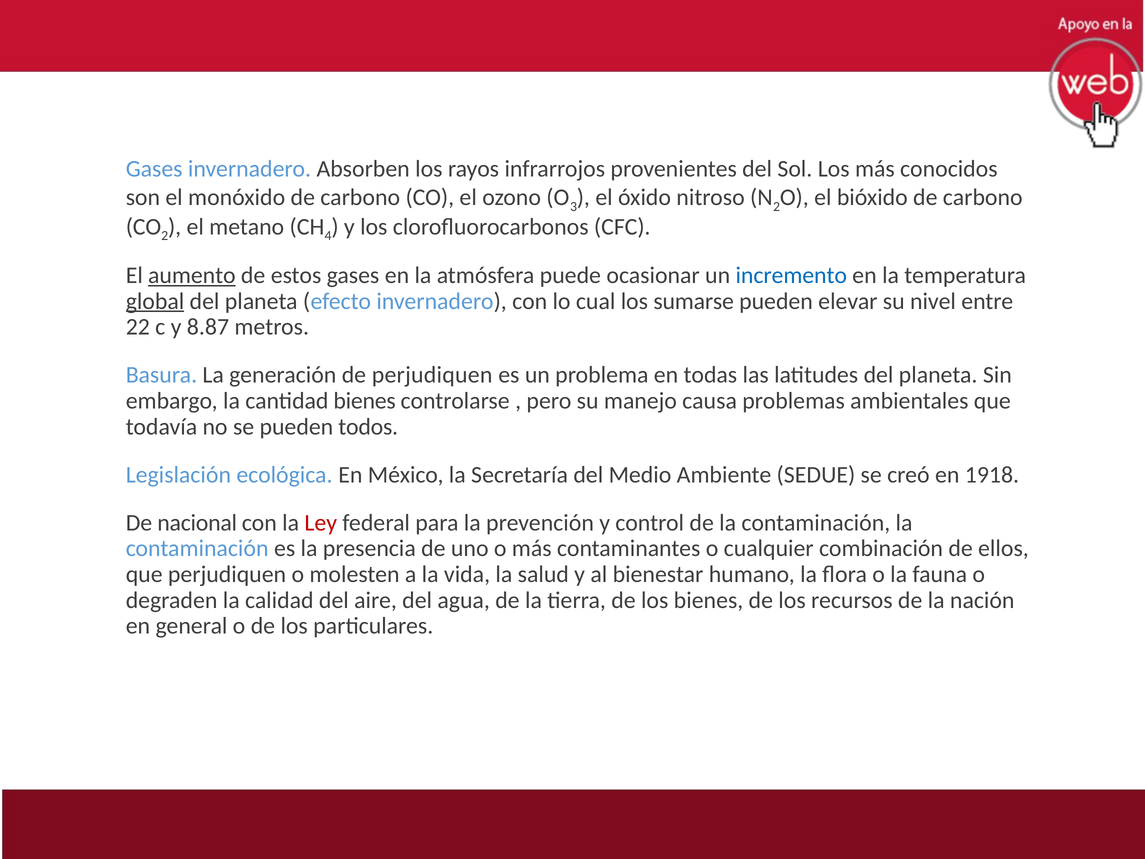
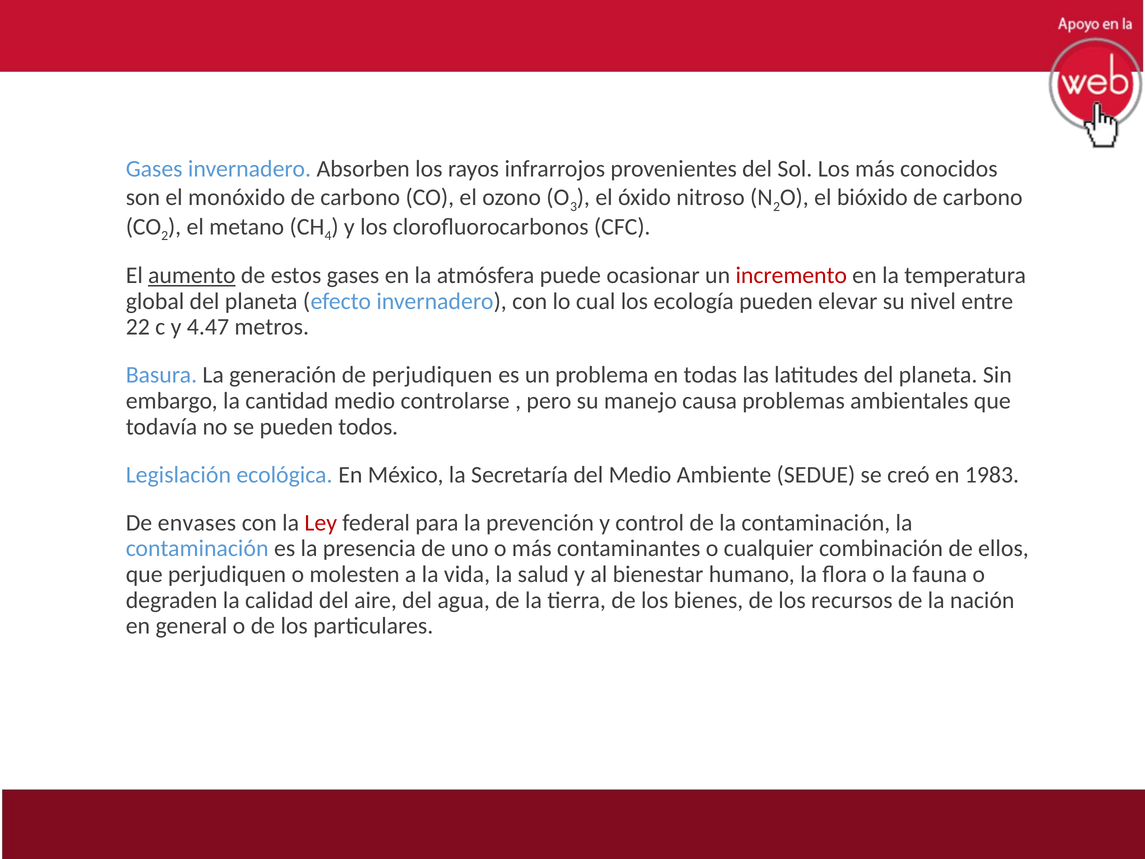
incremento colour: blue -> red (791, 275)
global underline: present -> none (155, 301)
sumarse: sumarse -> ecología (694, 301)
8.87: 8.87 -> 4.47 (208, 327)
cantidad bienes: bienes -> medio (365, 401)
1918: 1918 -> 1983 (992, 475)
nacional: nacional -> envases (197, 523)
